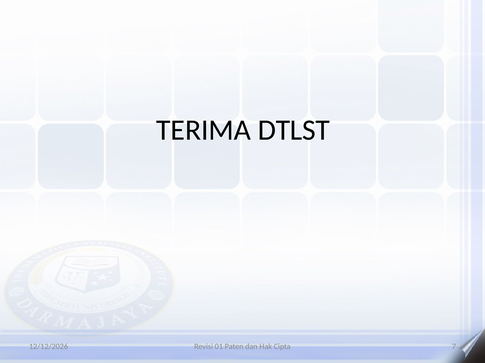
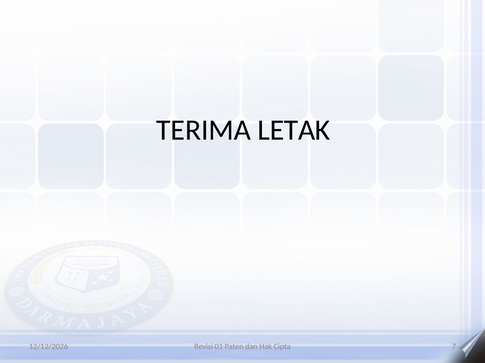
DTLST: DTLST -> LETAK (294, 130)
